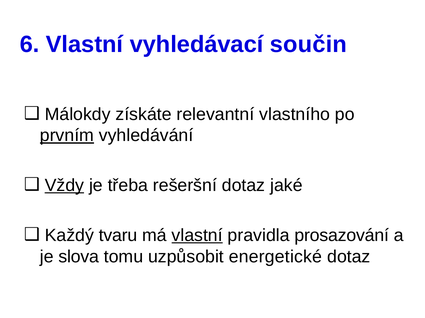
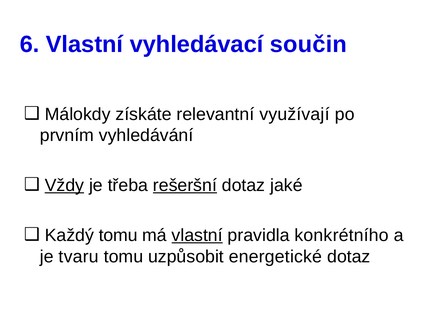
vlastního: vlastního -> využívají (295, 114)
prvním underline: present -> none (67, 136)
rešeršní underline: none -> present (185, 186)
Každý tvaru: tvaru -> tomu (118, 236)
prosazování: prosazování -> konkrétního (342, 236)
slova: slova -> tvaru (79, 257)
